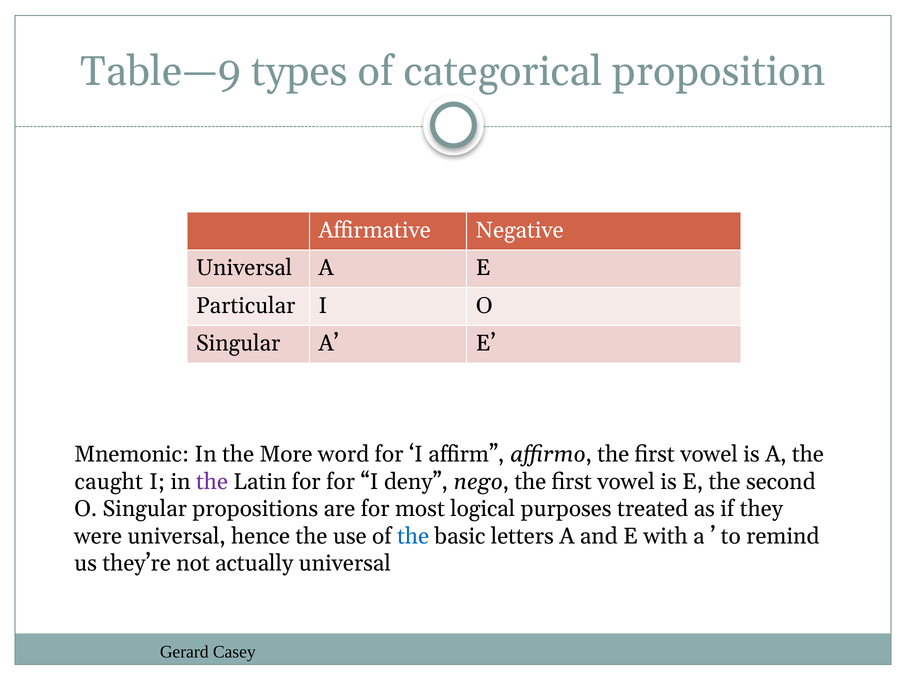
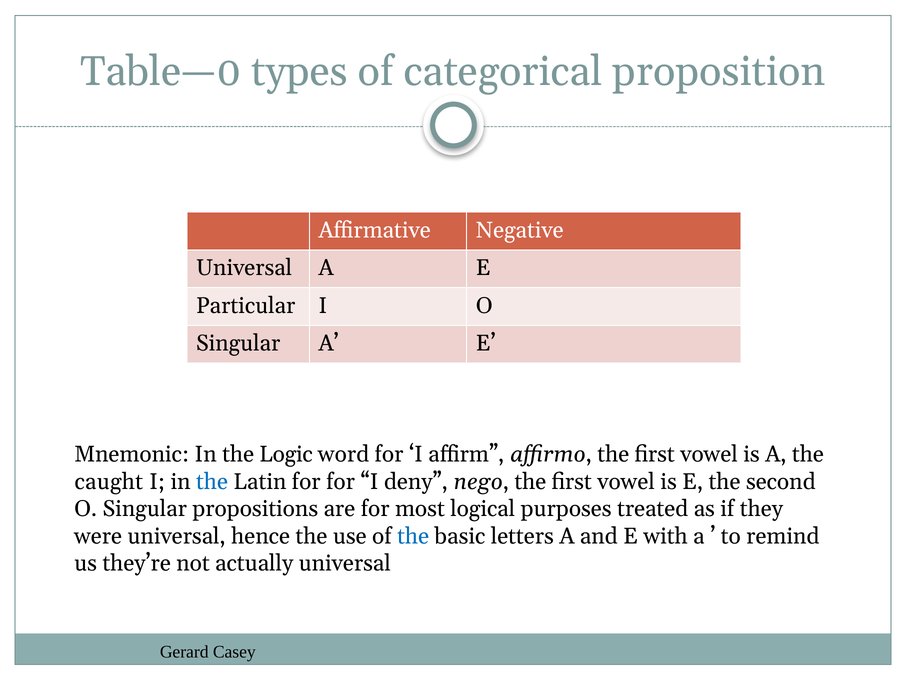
Table—9: Table—9 -> Table—0 (161, 71)
More: More -> Logic (286, 455)
the colour: purple -> blue (212, 482)
